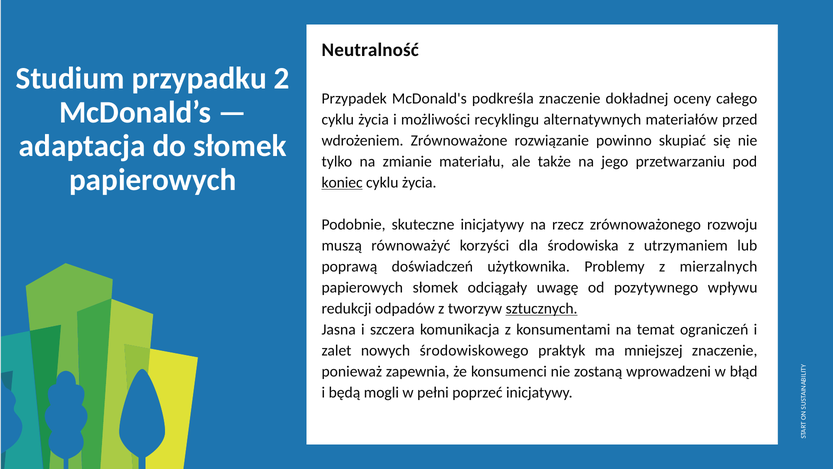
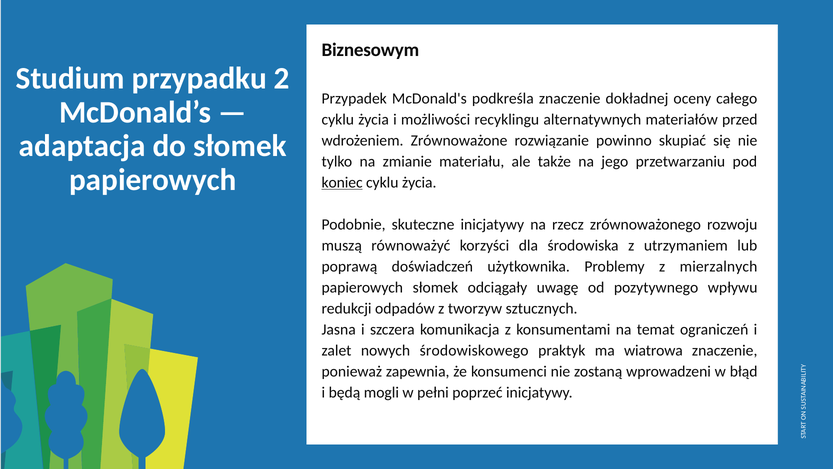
Neutralność: Neutralność -> Biznesowym (370, 50)
sztucznych underline: present -> none (542, 308)
mniejszej: mniejszej -> wiatrowa (653, 350)
